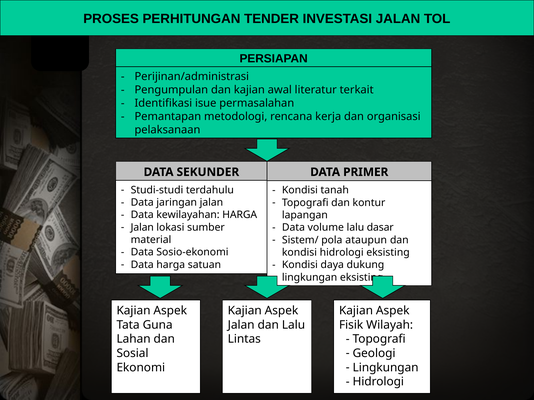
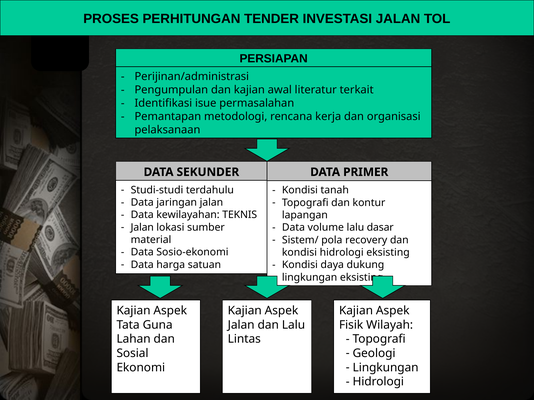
kewilayahan HARGA: HARGA -> TEKNIS (240, 215)
ataupun: ataupun -> recovery (366, 240)
